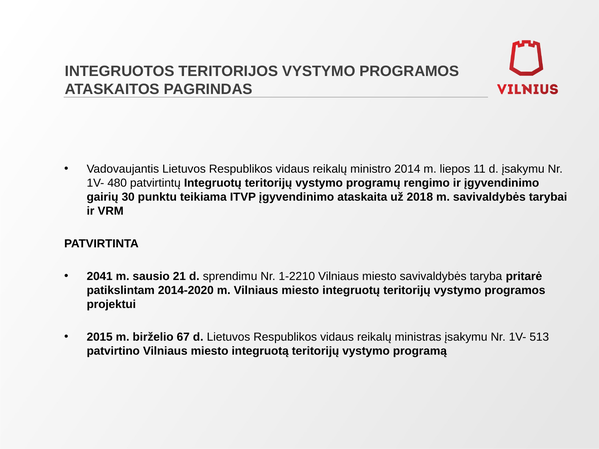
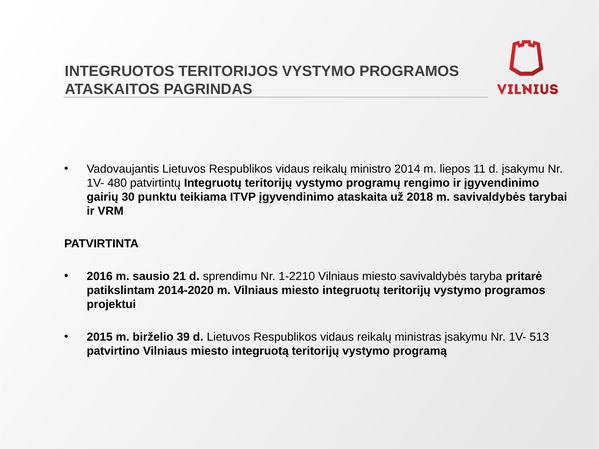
2041: 2041 -> 2016 (100, 276)
67: 67 -> 39 (183, 337)
